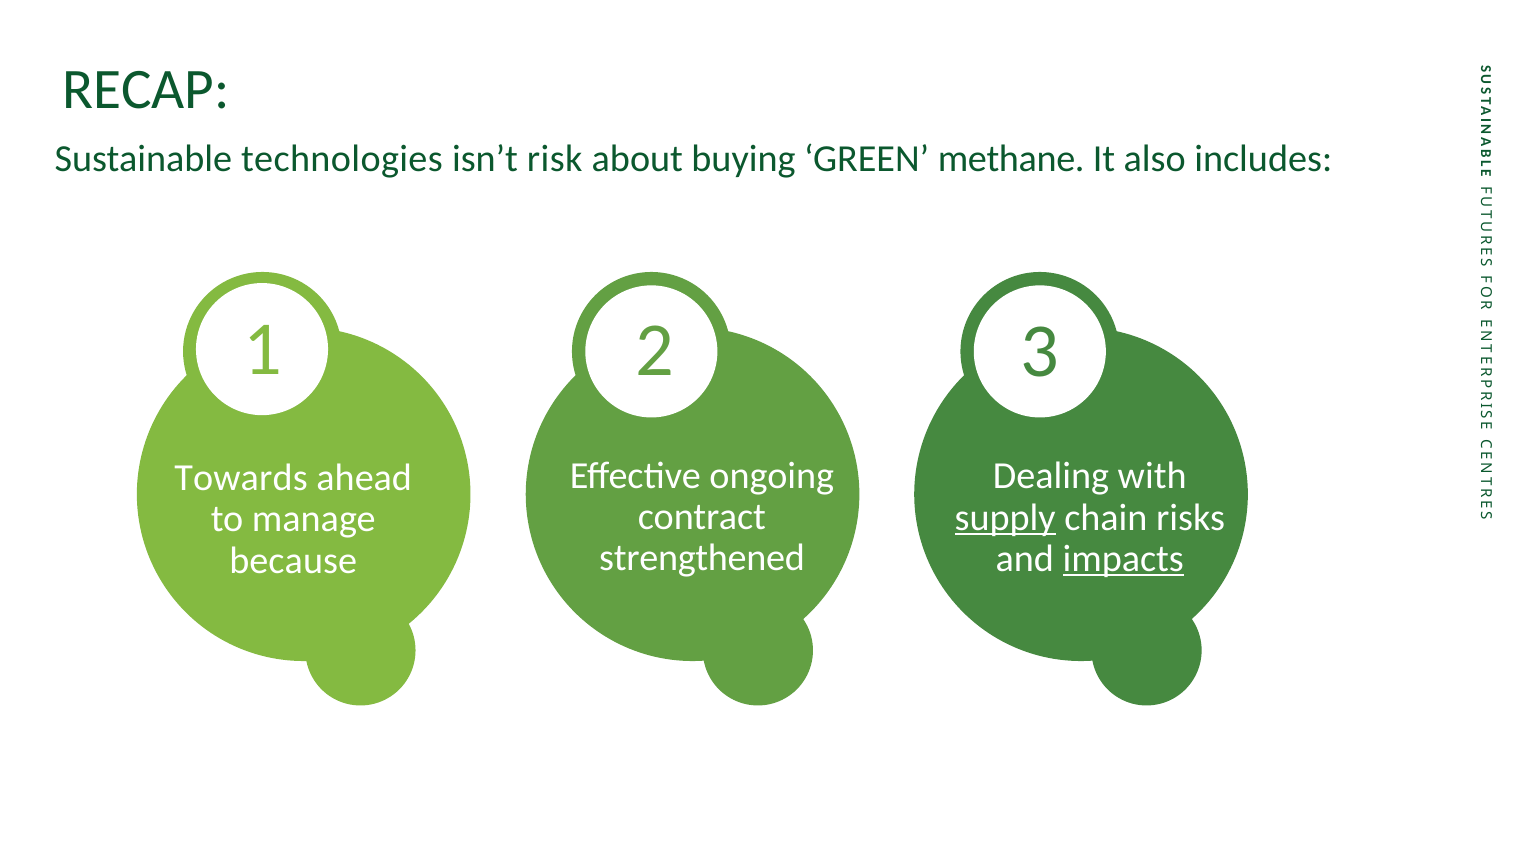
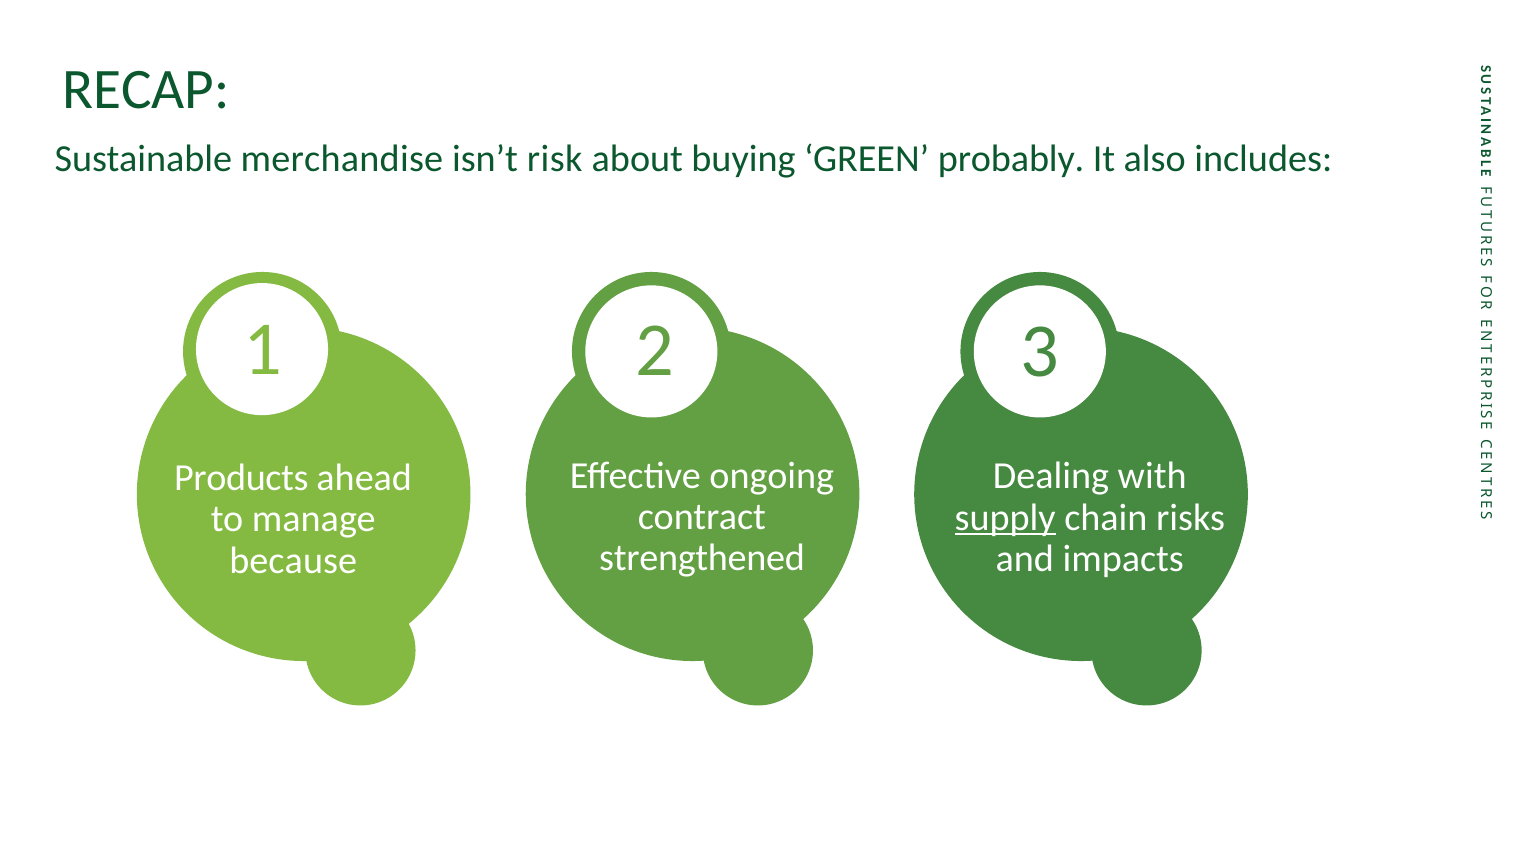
technologies: technologies -> merchandise (342, 159)
methane: methane -> probably (1011, 159)
Towards: Towards -> Products (241, 478)
impacts underline: present -> none (1123, 559)
